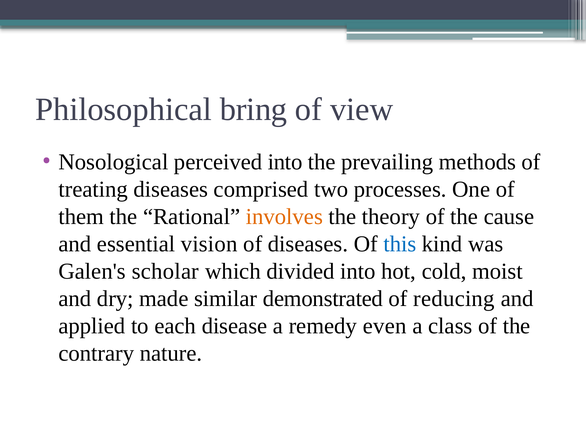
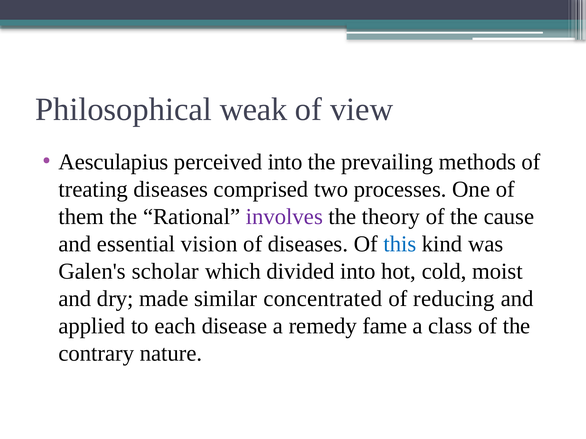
bring: bring -> weak (254, 110)
Nosological: Nosological -> Aesculapius (113, 162)
involves colour: orange -> purple (284, 217)
demonstrated: demonstrated -> concentrated (323, 299)
even: even -> fame (385, 326)
